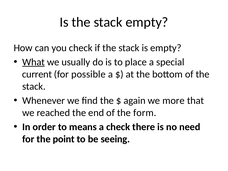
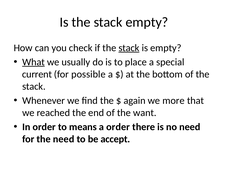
stack underline: none -> present (129, 48)
form: form -> want (145, 113)
a check: check -> order (118, 127)
the point: point -> need (64, 139)
seeing: seeing -> accept (115, 139)
